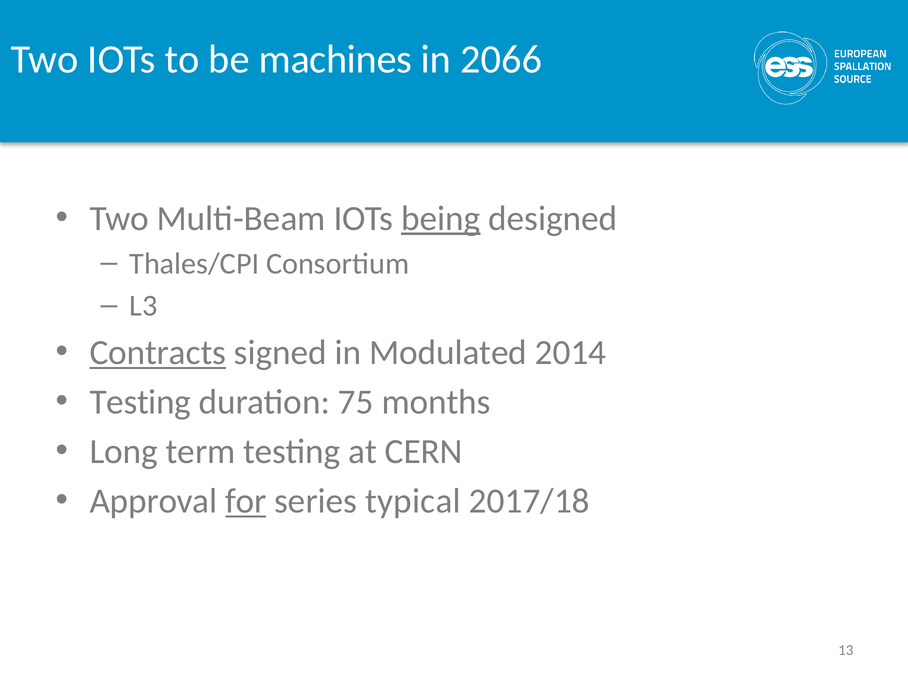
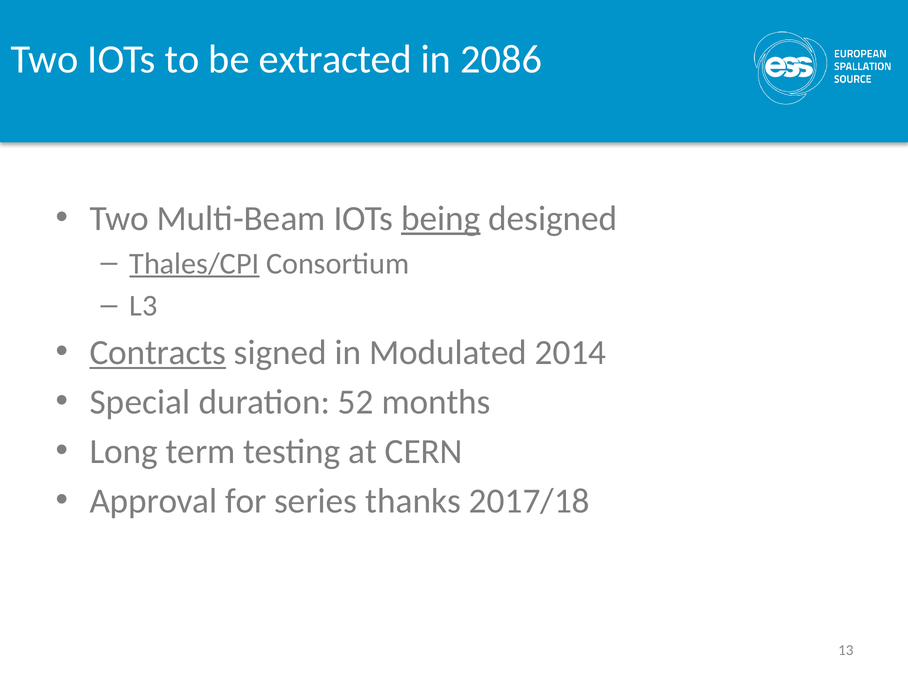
machines: machines -> extracted (335, 60)
2066: 2066 -> 2086 (501, 60)
Thales/CPI underline: none -> present (194, 264)
Testing: Testing -> Special (140, 402)
75: 75 -> 52 (356, 402)
for underline: present -> none (246, 501)
typical: typical -> thanks (413, 501)
